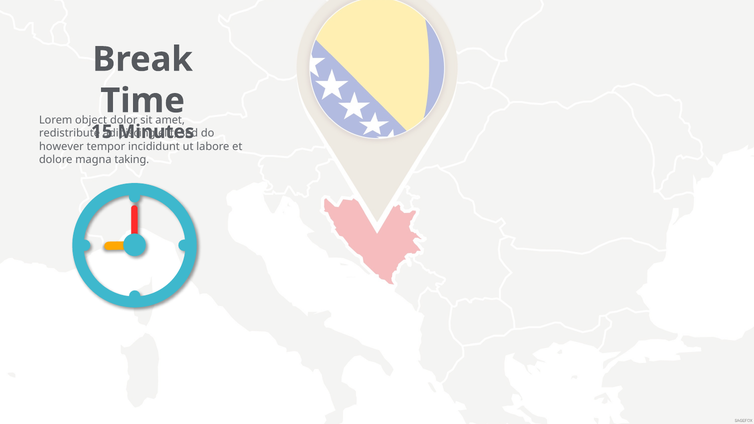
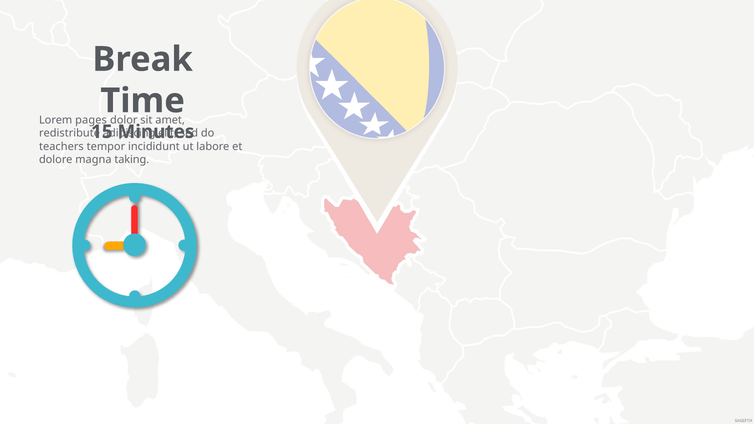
object: object -> pages (91, 120)
however: however -> teachers (61, 146)
